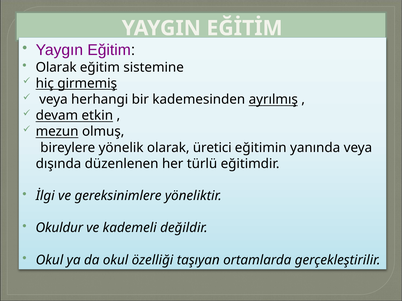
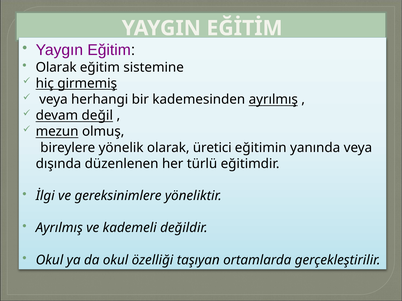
etkin: etkin -> değil (97, 116)
Okuldur: Okuldur -> Ayrılmış (59, 228)
